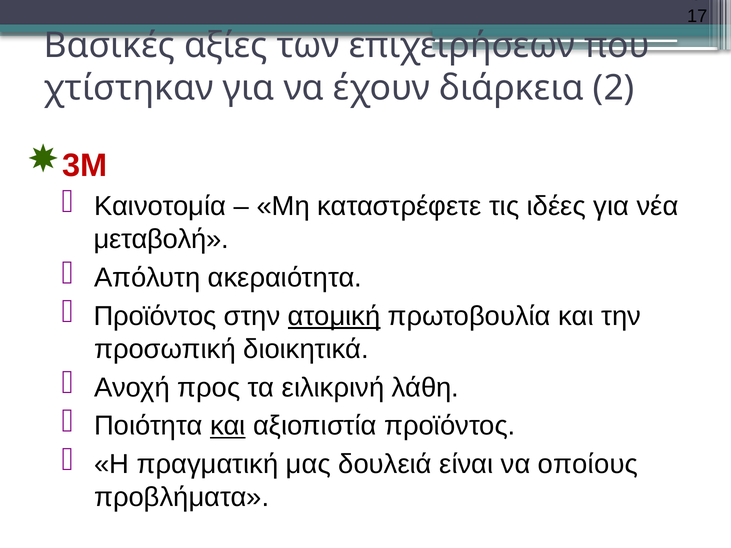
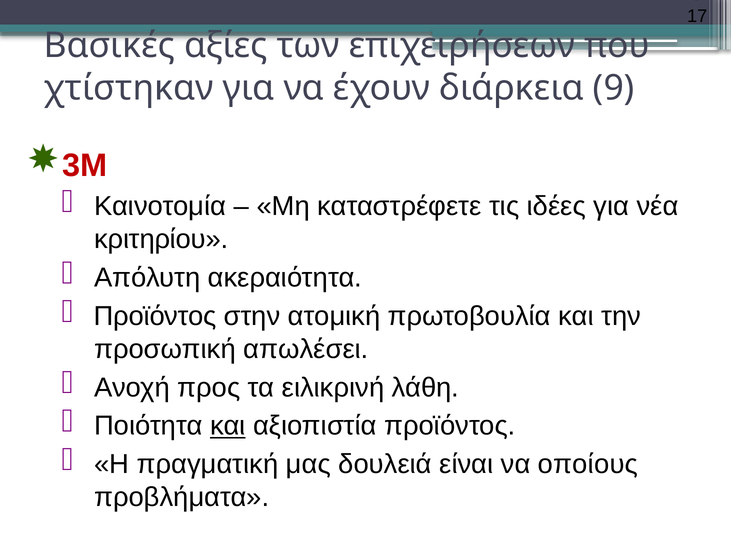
2: 2 -> 9 (614, 88)
μεταβολή: μεταβολή -> κριτηρίου (161, 239)
ατομική underline: present -> none (334, 316)
διοικητικά: διοικητικά -> απωλέσει (306, 349)
